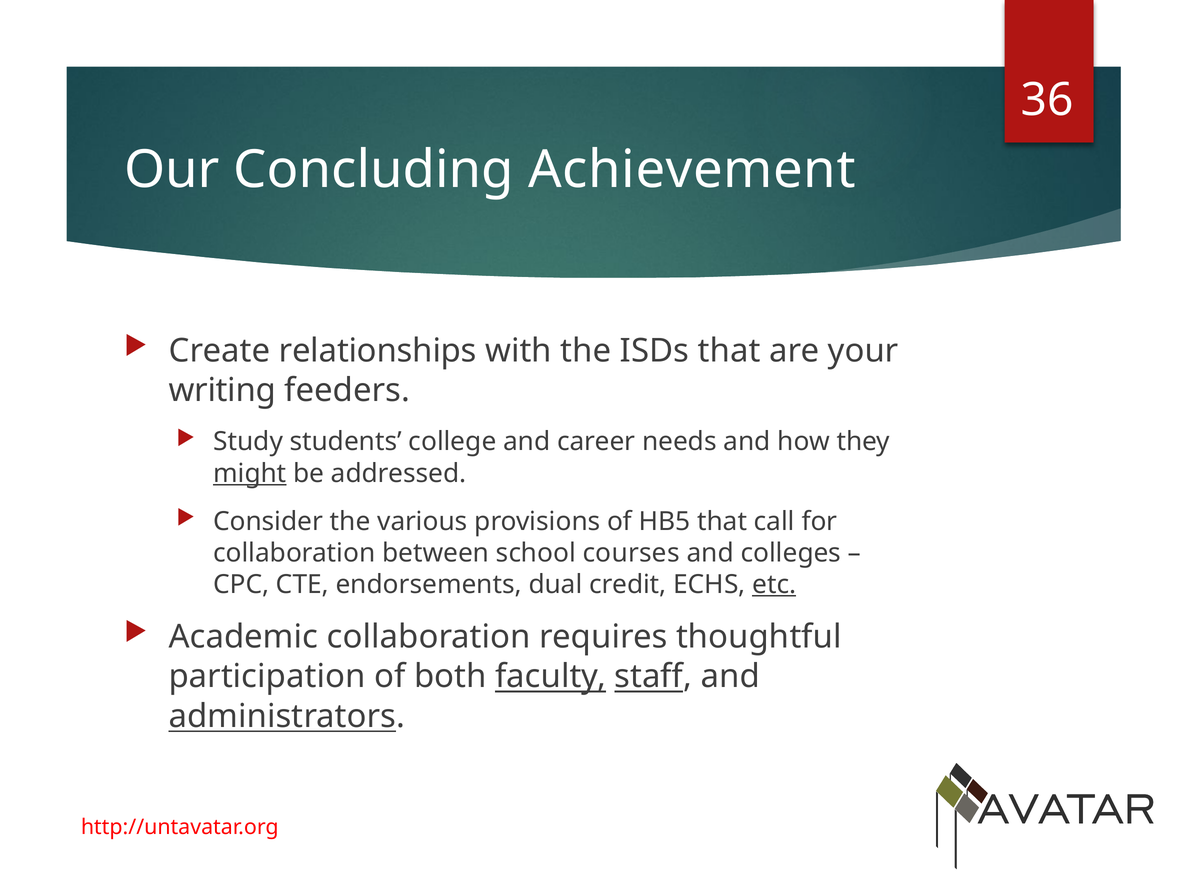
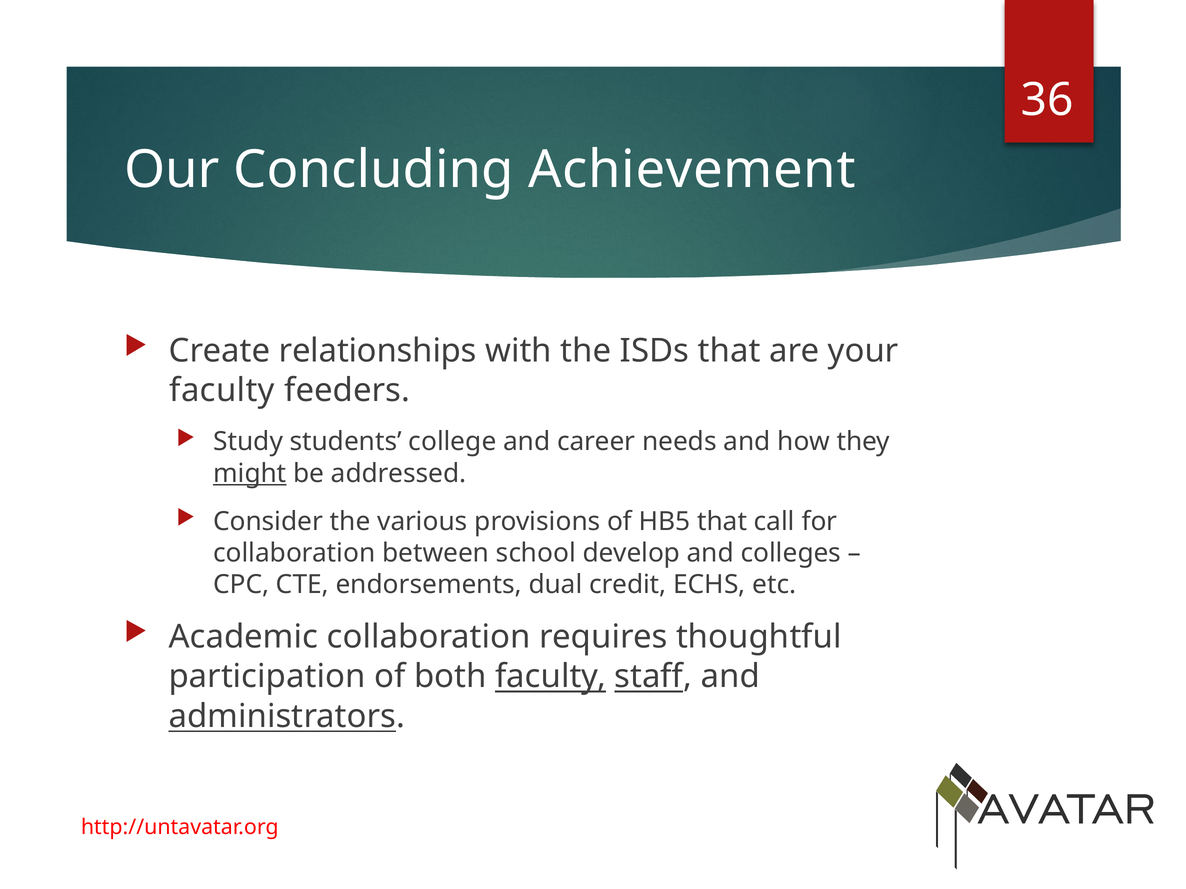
writing: writing -> faculty (222, 390)
courses: courses -> develop (631, 553)
etc underline: present -> none (774, 585)
